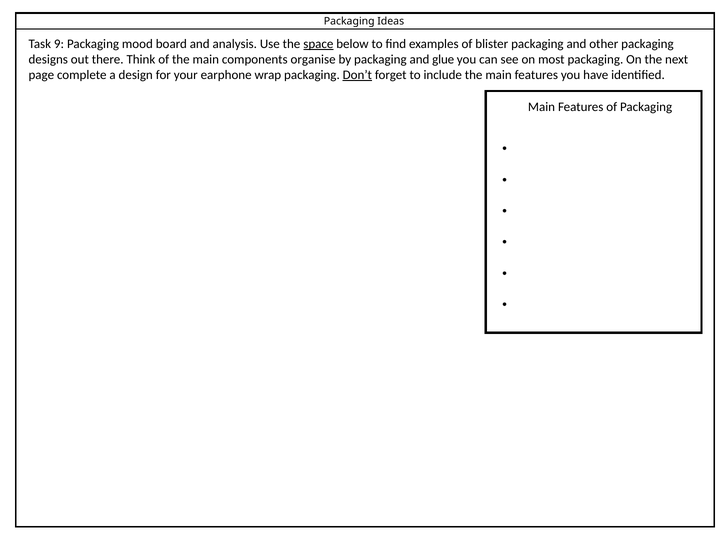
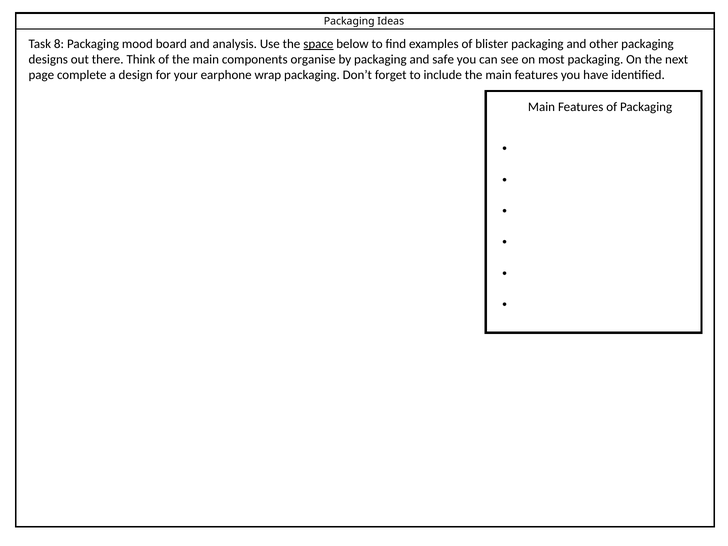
9: 9 -> 8 (59, 44)
glue: glue -> safe (443, 59)
Don’t underline: present -> none (357, 75)
